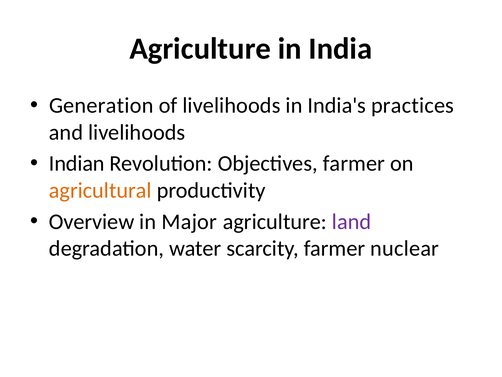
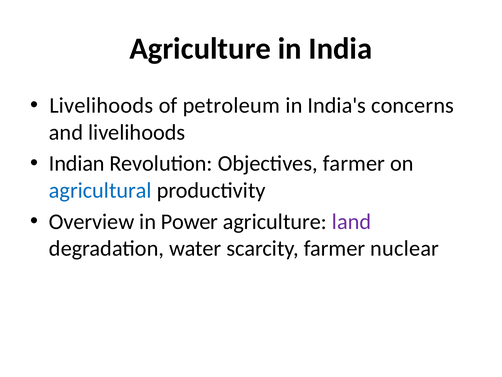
Generation: Generation -> Livelihoods (101, 105)
of livelihoods: livelihoods -> petroleum (231, 105)
practices: practices -> concerns (413, 105)
agricultural colour: orange -> blue (100, 190)
Major: Major -> Power (189, 221)
